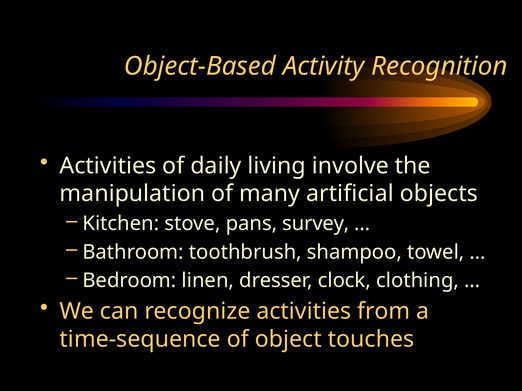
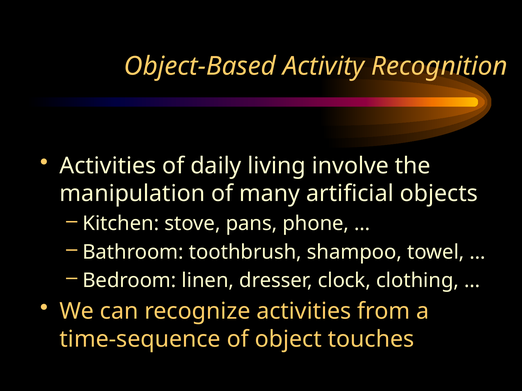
survey: survey -> phone (316, 224)
